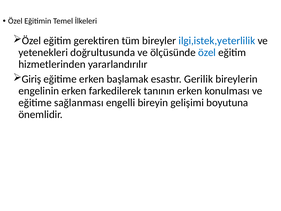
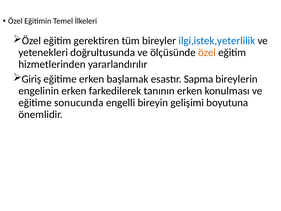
özel colour: blue -> orange (207, 53)
Gerilik: Gerilik -> Sapma (199, 79)
sağlanması: sağlanması -> sonucunda (79, 103)
